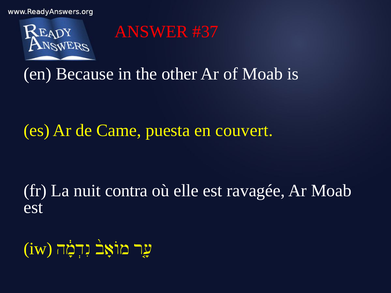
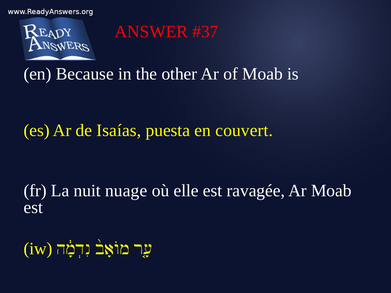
Came: Came -> Isaías (119, 131)
contra: contra -> nuage (126, 191)
